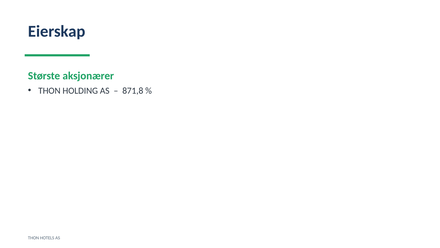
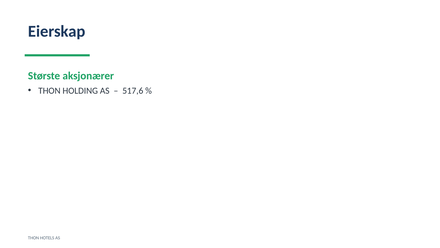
871,8: 871,8 -> 517,6 (133, 90)
